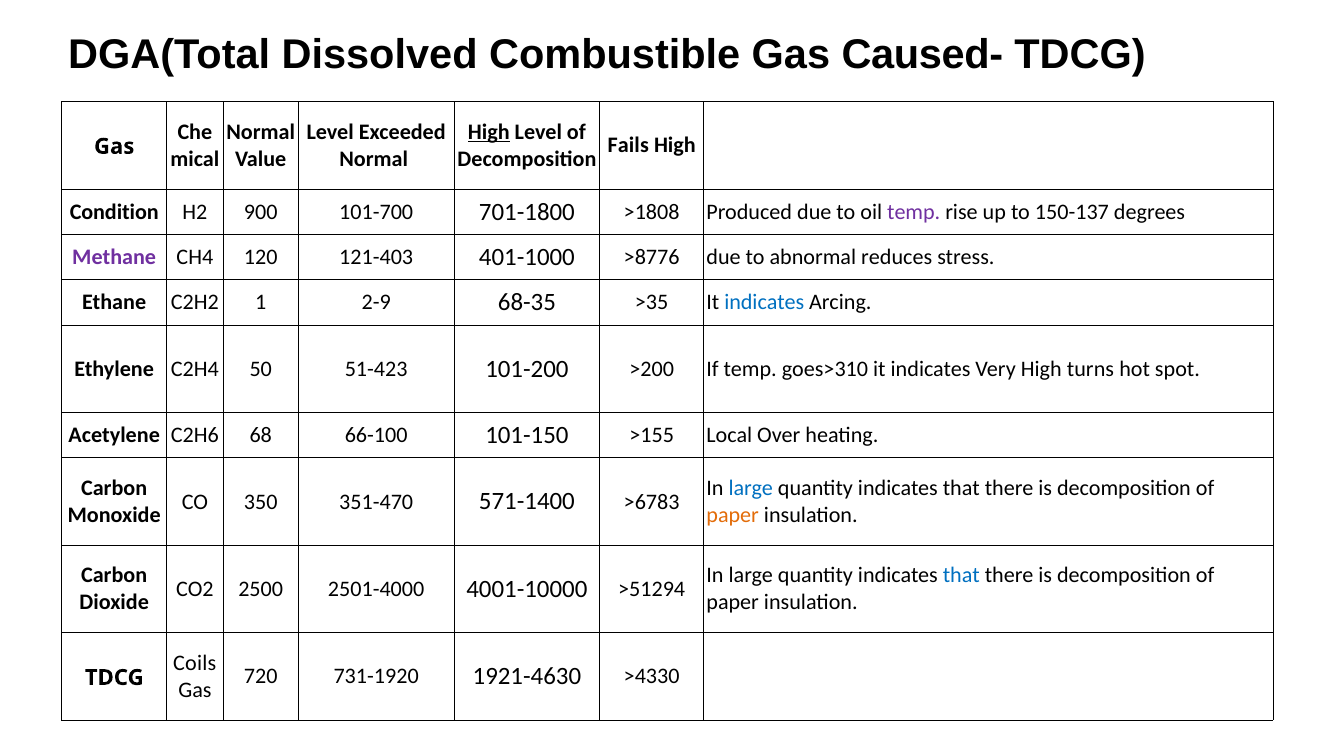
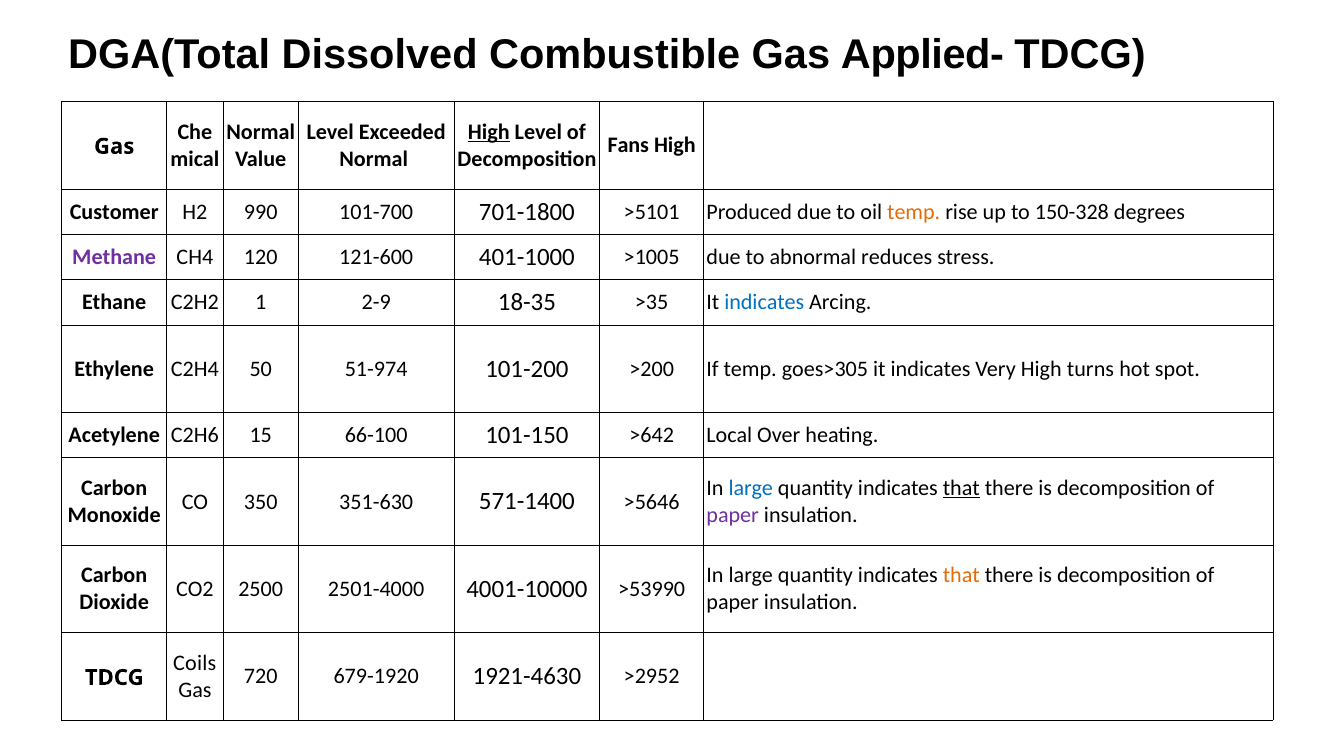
Caused-: Caused- -> Applied- (922, 55)
Fails: Fails -> Fans (628, 145)
Condition: Condition -> Customer (114, 212)
900: 900 -> 990 (261, 212)
>1808: >1808 -> >5101 (652, 212)
temp colour: purple -> orange (914, 212)
150-137: 150-137 -> 150-328 (1072, 212)
121-403: 121-403 -> 121-600 (376, 257)
>8776: >8776 -> >1005 (652, 257)
68-35: 68-35 -> 18-35 (527, 303)
51-423: 51-423 -> 51-974 (376, 369)
goes>310: goes>310 -> goes>305 (825, 369)
68: 68 -> 15 (261, 435)
>155: >155 -> >642 (652, 435)
that underline: none -> present (961, 488)
351-470: 351-470 -> 351-630 (376, 502)
>6783: >6783 -> >5646 (652, 502)
paper colour: orange -> purple (733, 515)
that colour: blue -> orange (961, 576)
>51294: >51294 -> >53990 (652, 589)
731-1920: 731-1920 -> 679-1920 (376, 677)
>4330: >4330 -> >2952 (652, 677)
